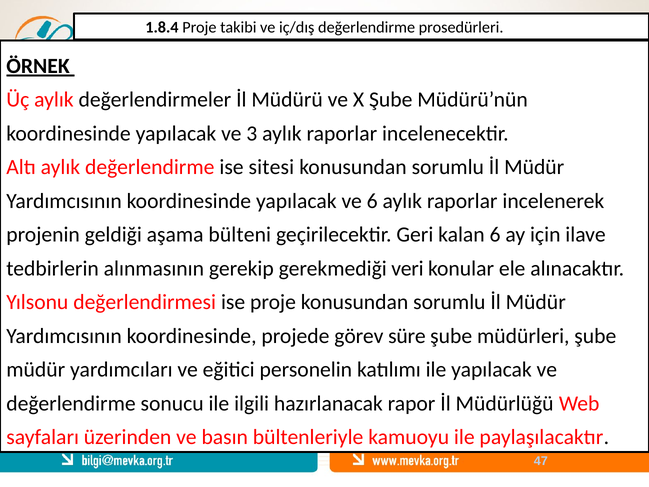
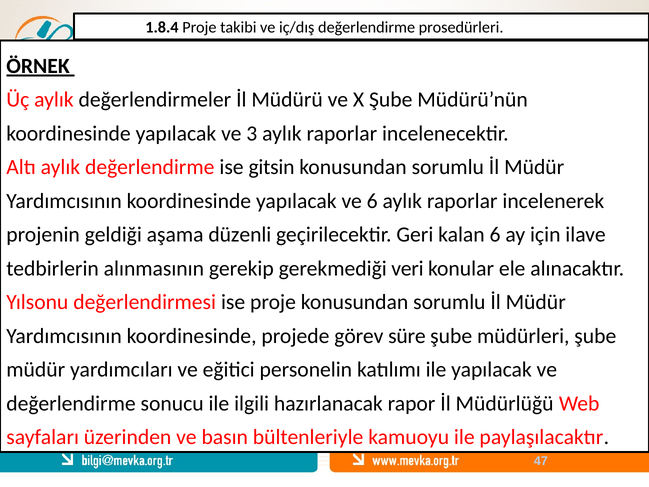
sitesi: sitesi -> gitsin (272, 167)
bülteni: bülteni -> düzenli (240, 235)
